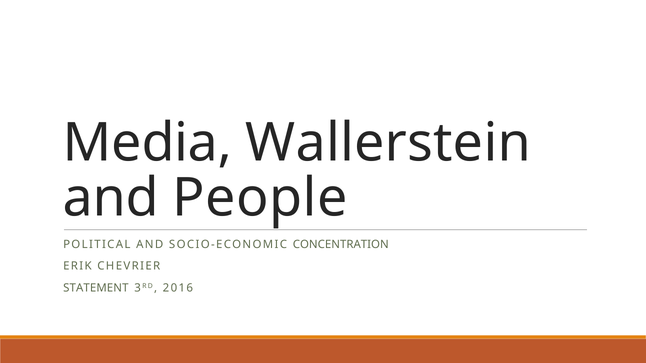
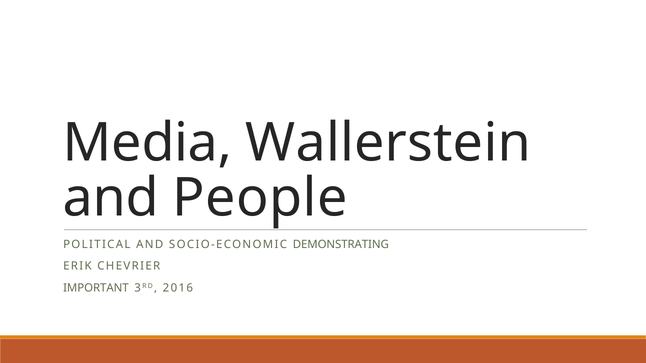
CONCENTRATION: CONCENTRATION -> DEMONSTRATING (341, 245)
STATEMENT: STATEMENT -> IMPORTANT (96, 288)
